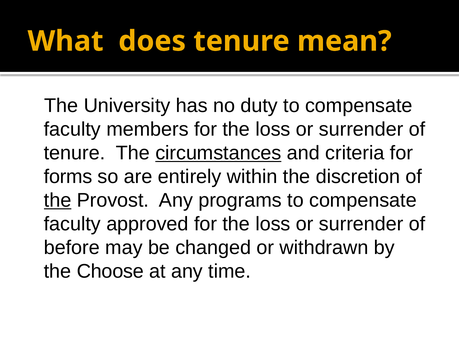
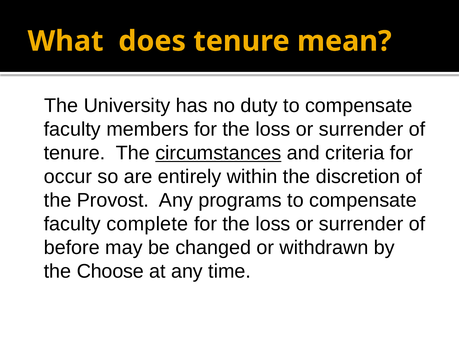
forms: forms -> occur (68, 177)
the underline: present -> none (58, 200)
approved: approved -> complete (147, 224)
